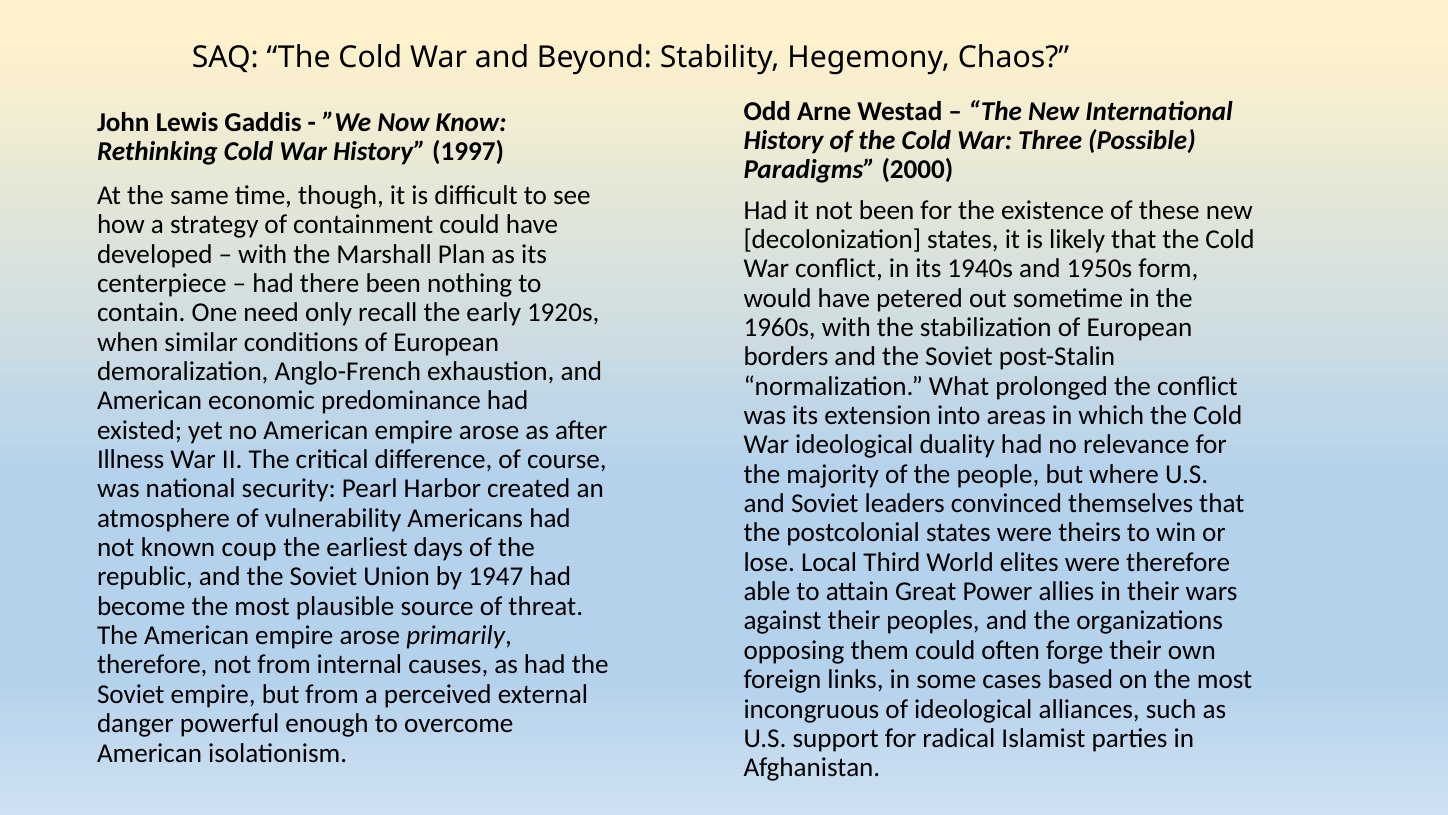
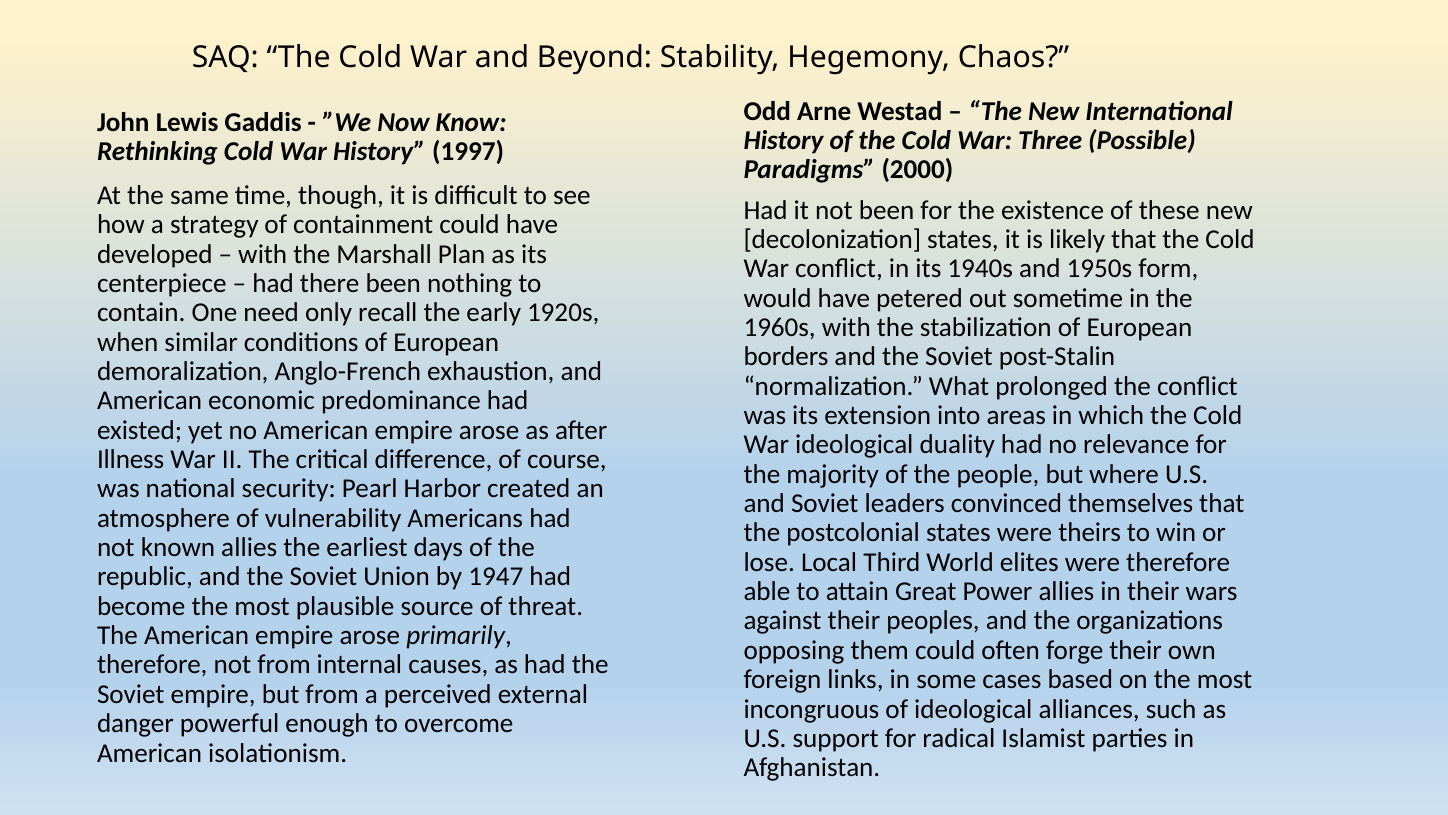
known coup: coup -> allies (249, 547)
